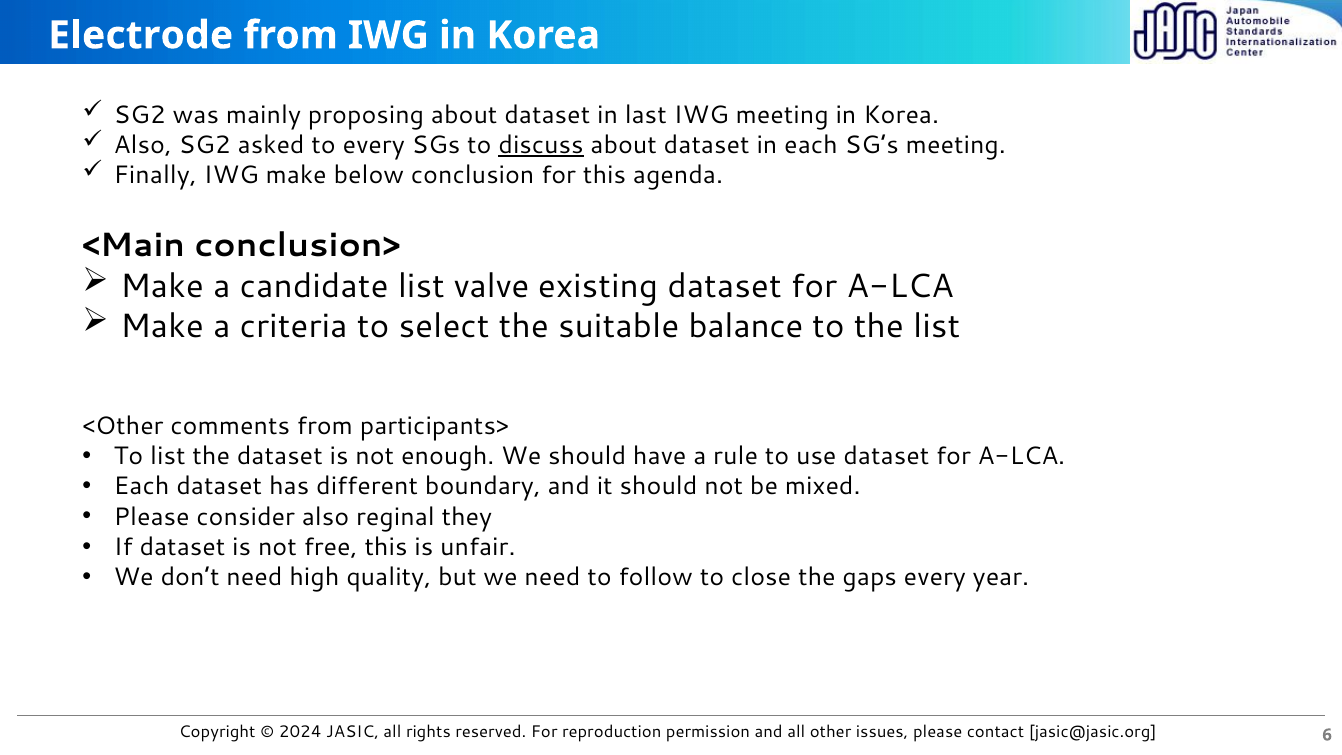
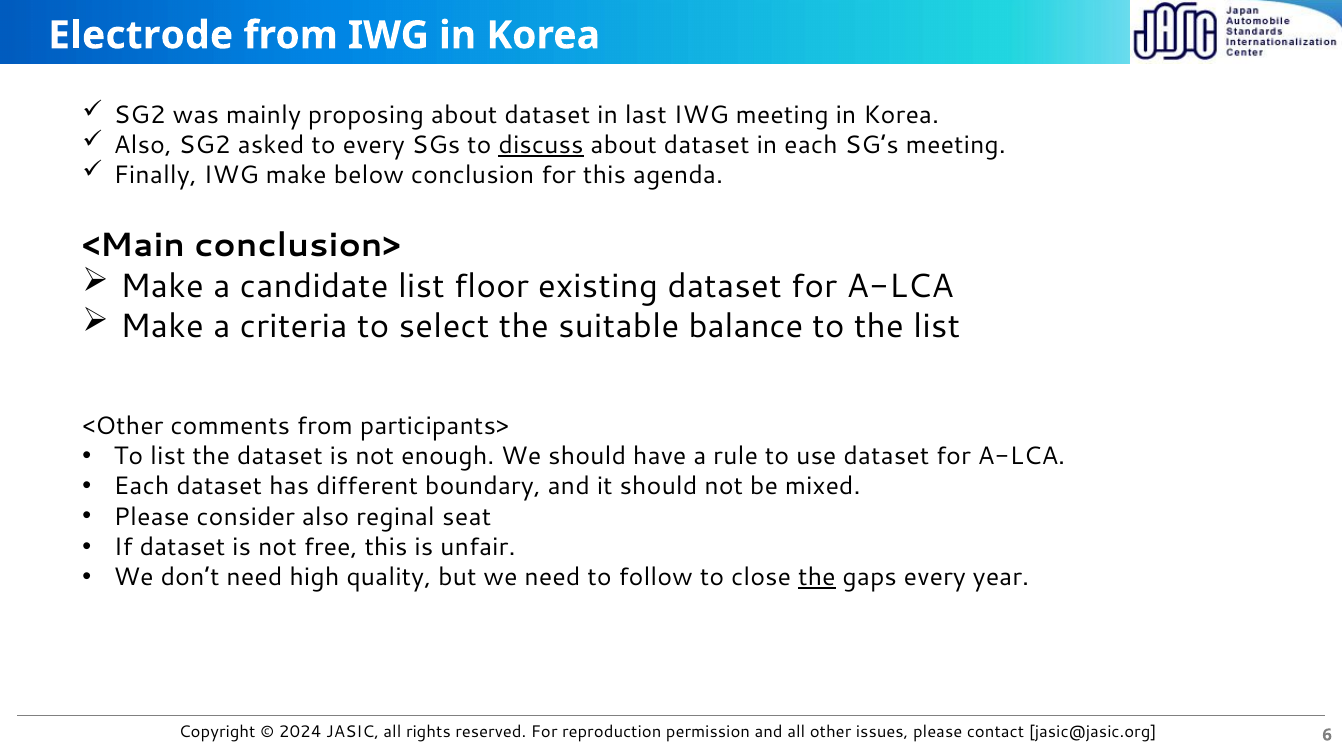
valve: valve -> floor (491, 286)
they: they -> seat (467, 517)
the underline: none -> present (817, 577)
